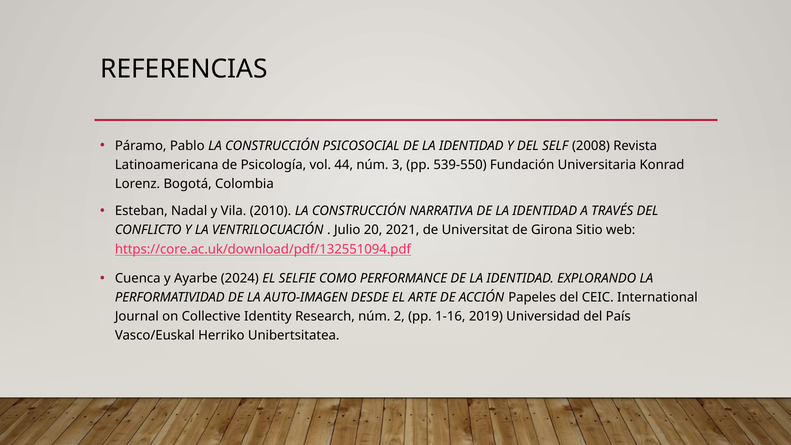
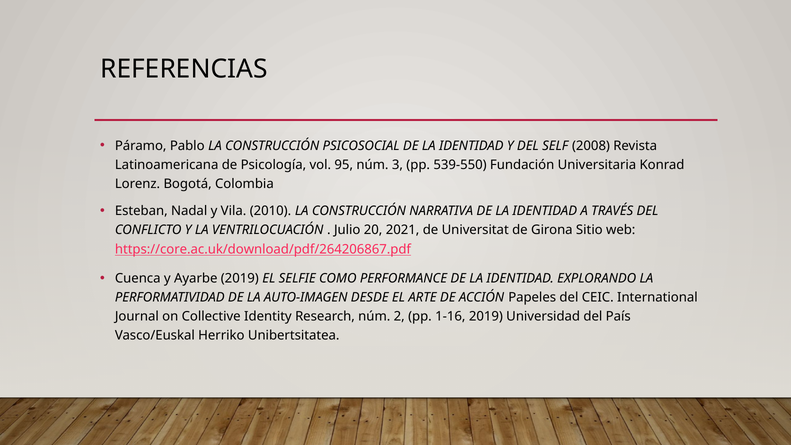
44: 44 -> 95 (344, 165)
https://core.ac.uk/download/pdf/132551094.pdf: https://core.ac.uk/download/pdf/132551094.pdf -> https://core.ac.uk/download/pdf/264206867.pdf (263, 249)
Ayarbe 2024: 2024 -> 2019 (240, 278)
